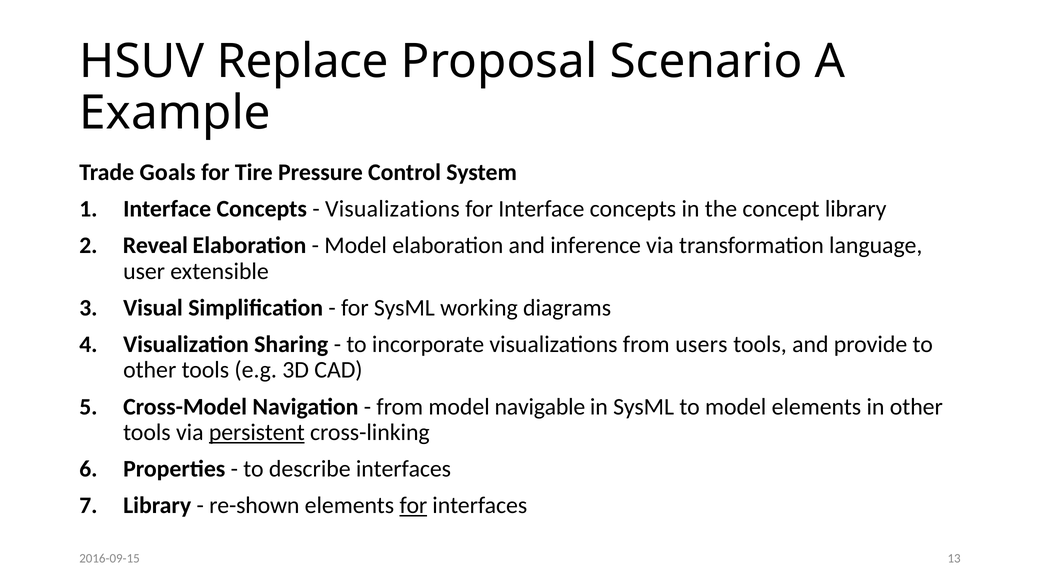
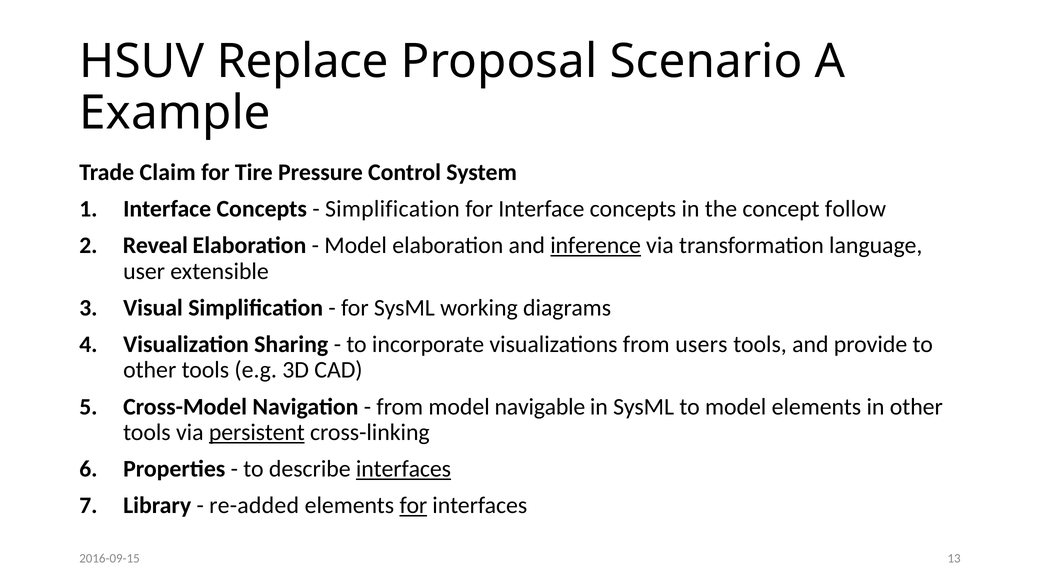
Goals: Goals -> Claim (168, 172)
Visualizations: Visualizations -> Simplification (392, 209)
concept library: library -> follow (856, 209)
inference underline: none -> present (596, 245)
interfaces underline: none -> present (403, 469)
re-shown: re-shown -> re-added (254, 506)
